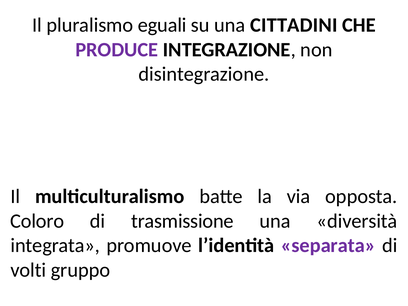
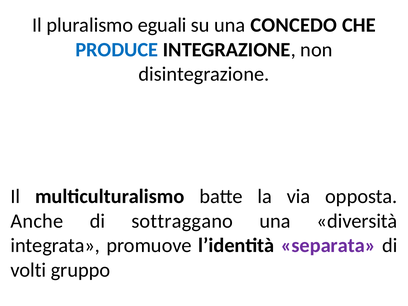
CITTADINI: CITTADINI -> CONCEDO (294, 25)
PRODUCE colour: purple -> blue (117, 50)
Coloro: Coloro -> Anche (37, 221)
trasmissione: trasmissione -> sottraggano (182, 221)
